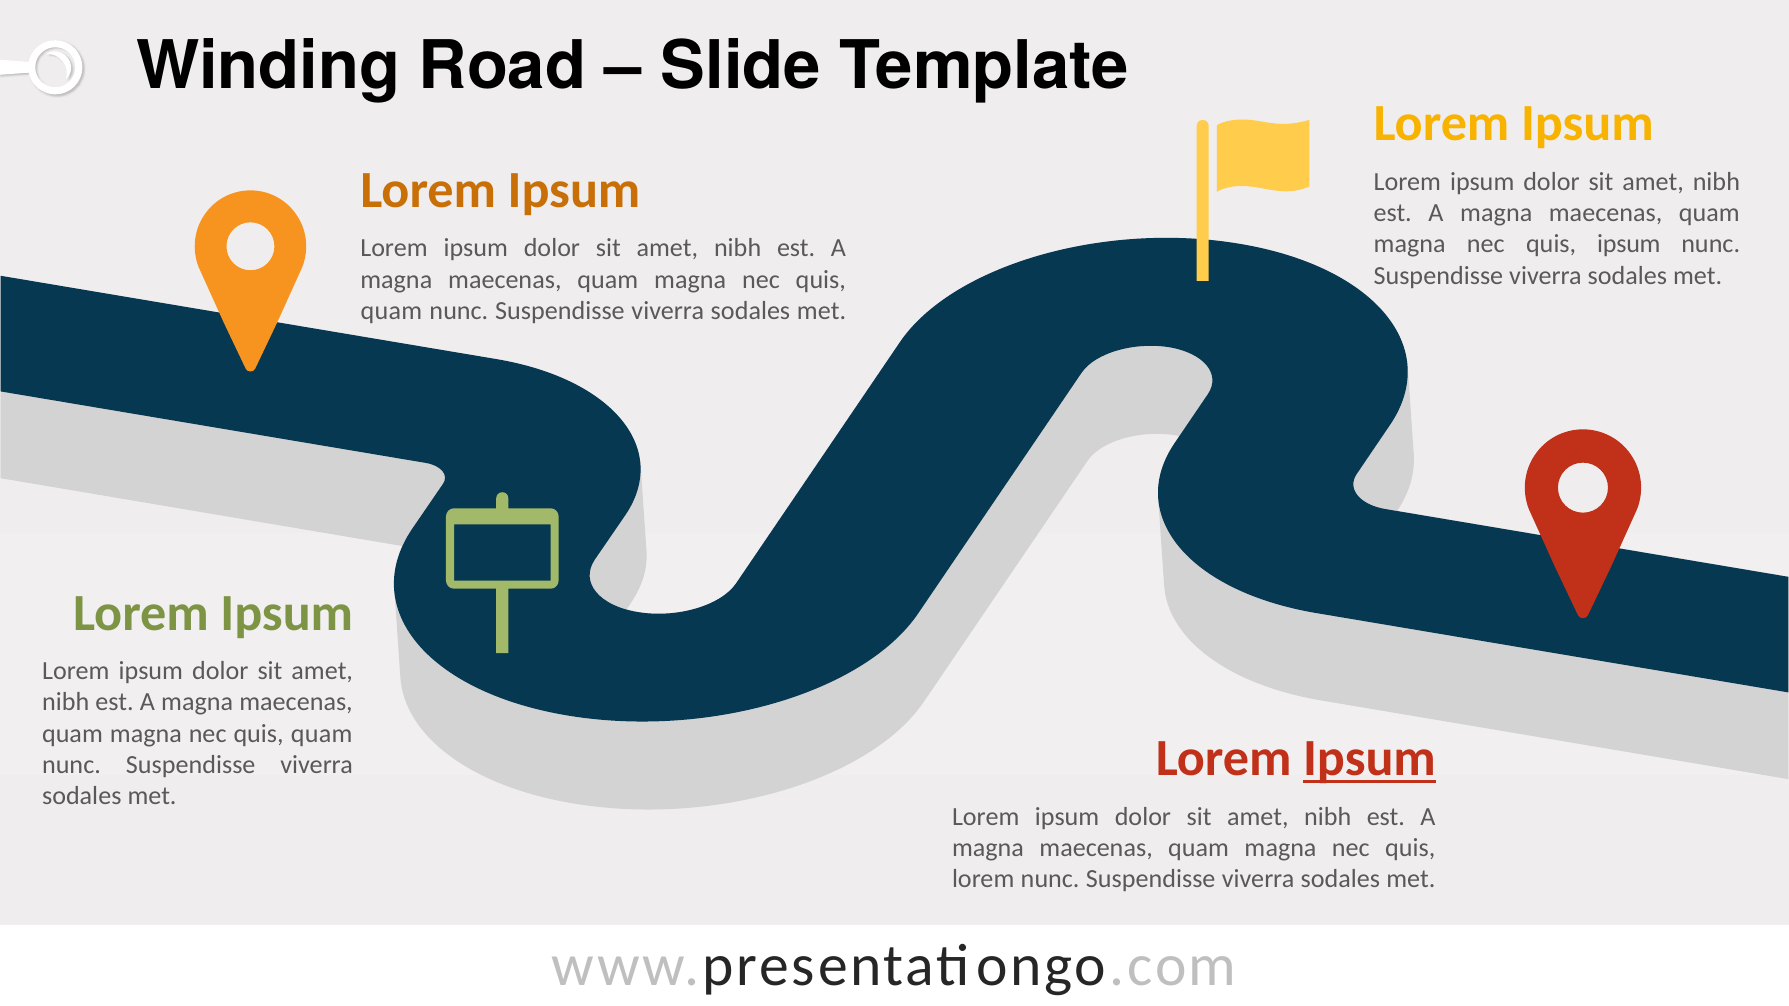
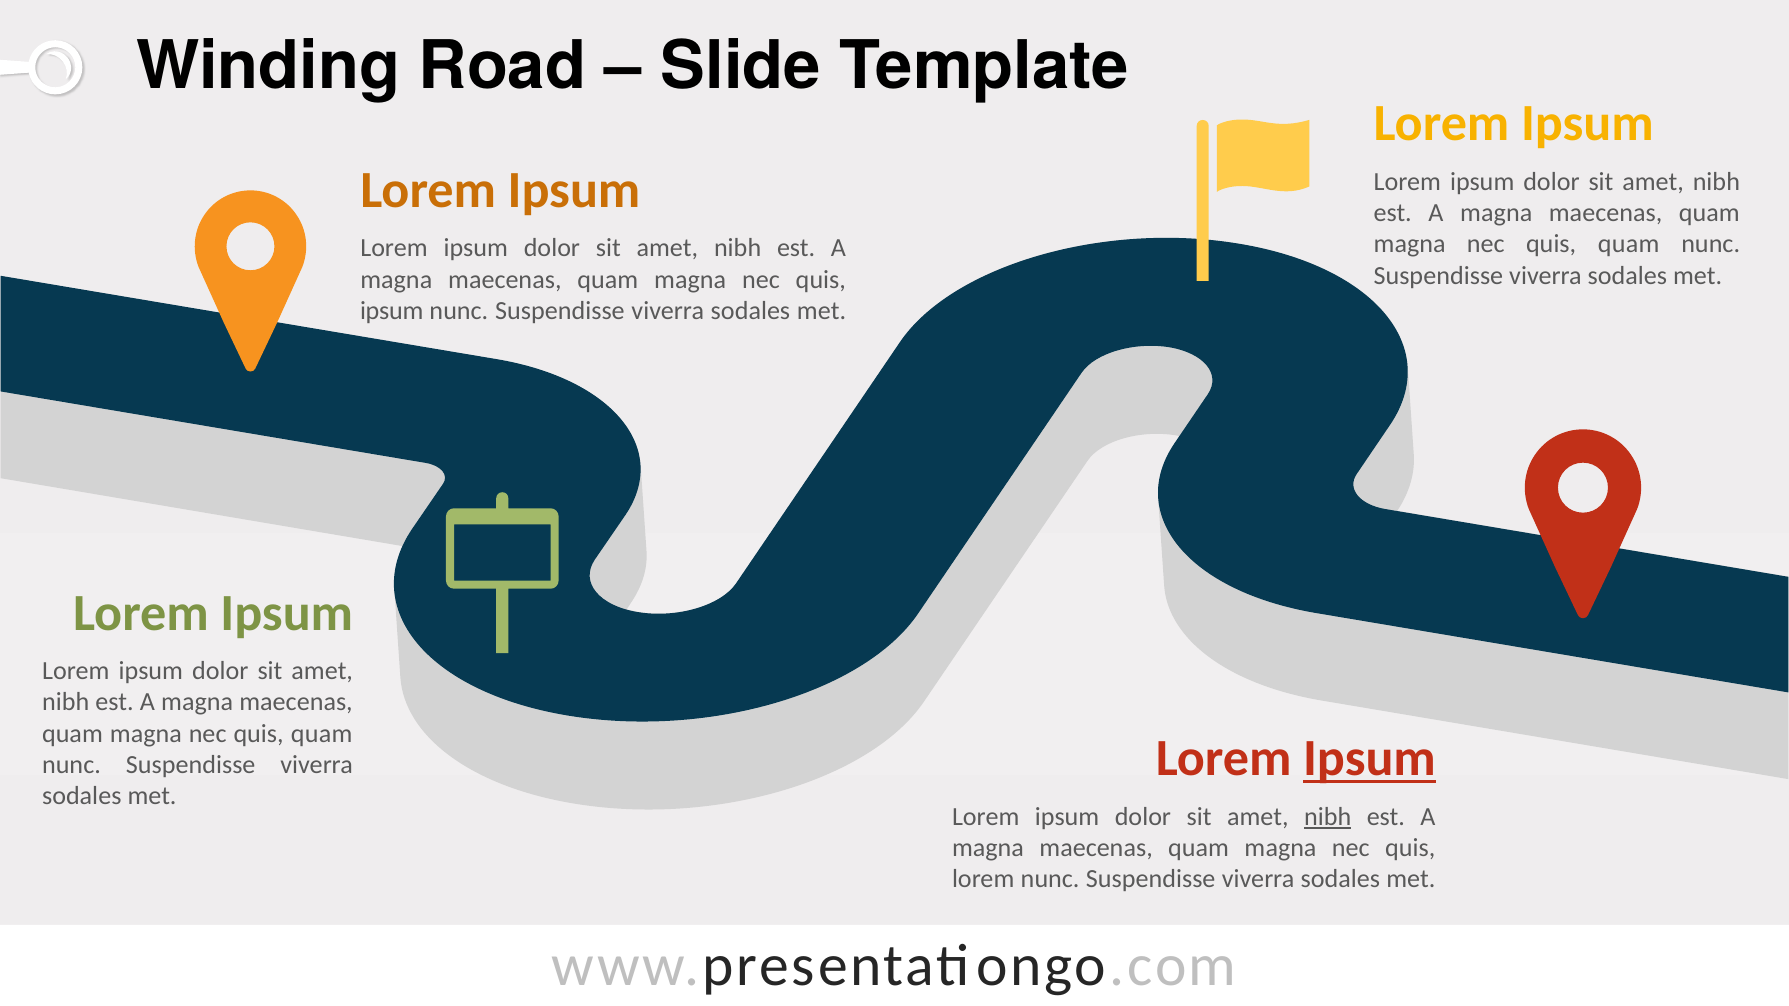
ipsum: ipsum -> quam (1629, 244)
quam: quam -> ipsum (392, 311)
nibh underline: none -> present (1328, 817)
